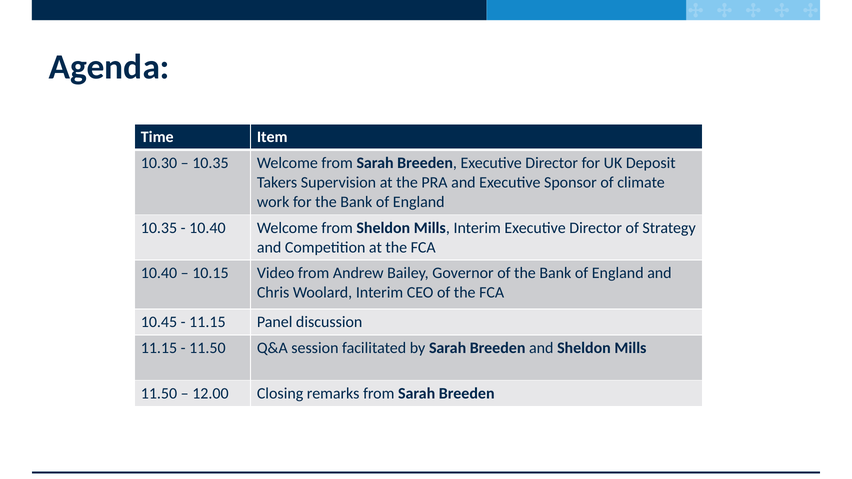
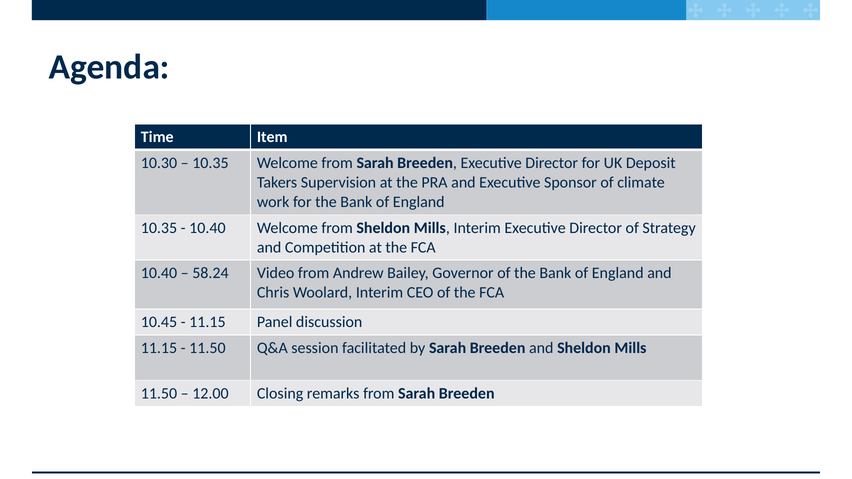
10.15: 10.15 -> 58.24 (210, 273)
